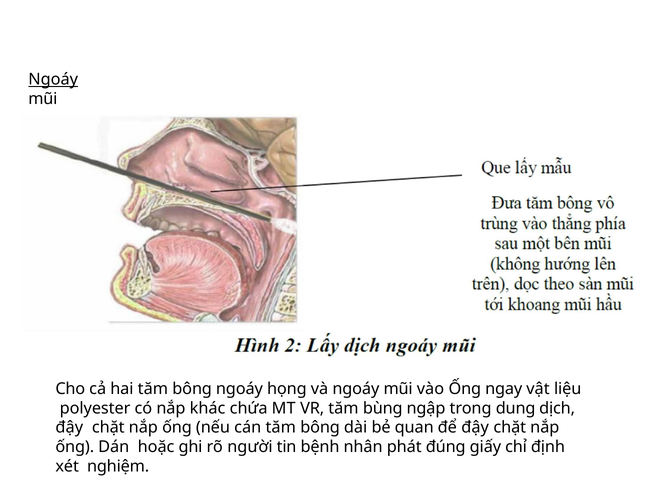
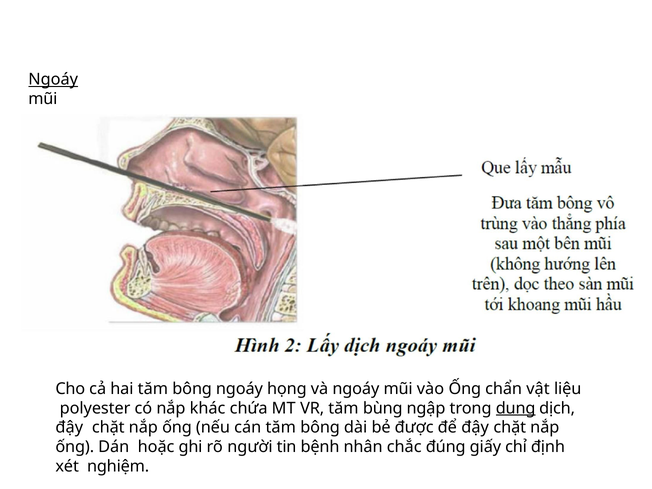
ngay: ngay -> chẩn (504, 389)
dung underline: none -> present (516, 408)
quan: quan -> được (414, 428)
phát: phát -> chắc (404, 447)
